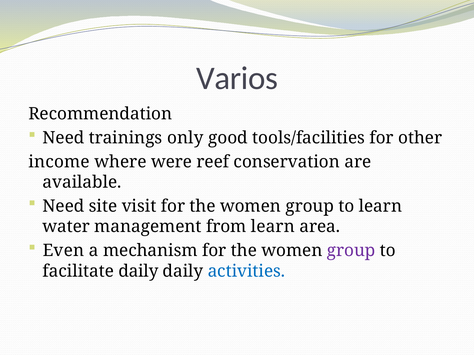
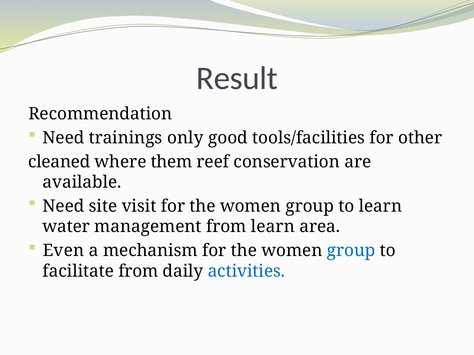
Varios: Varios -> Result (237, 78)
income: income -> cleaned (59, 162)
were: were -> them (172, 162)
group colour: purple -> blue (351, 251)
facilitate daily: daily -> from (138, 271)
